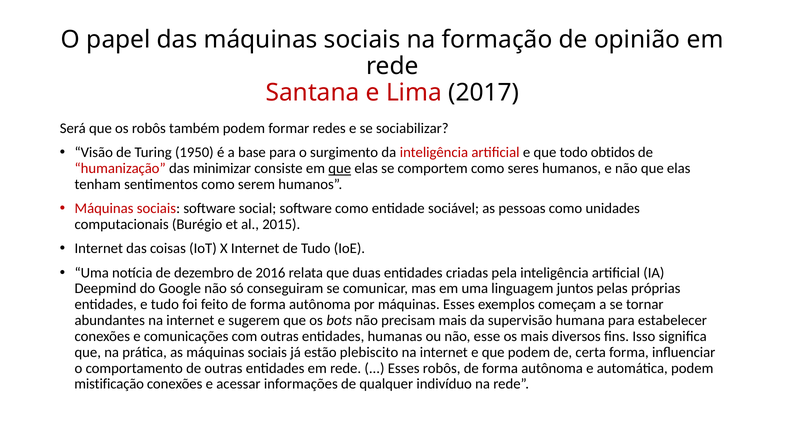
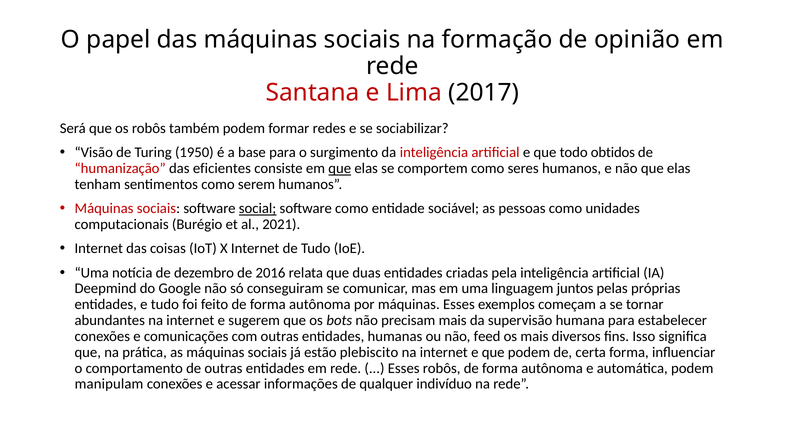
minimizar: minimizar -> eficientes (222, 168)
social underline: none -> present (258, 208)
2015: 2015 -> 2021 (281, 224)
esse: esse -> feed (487, 336)
mistificação: mistificação -> manipulam (109, 384)
